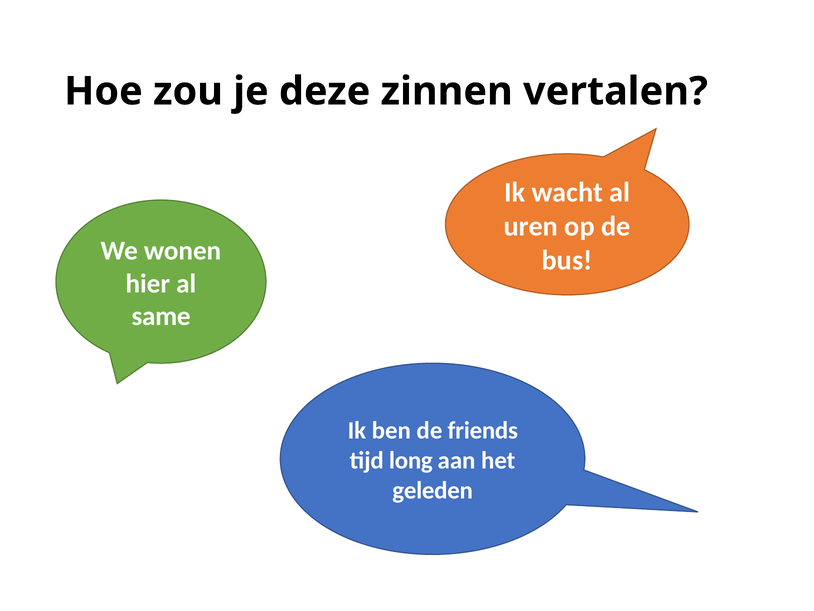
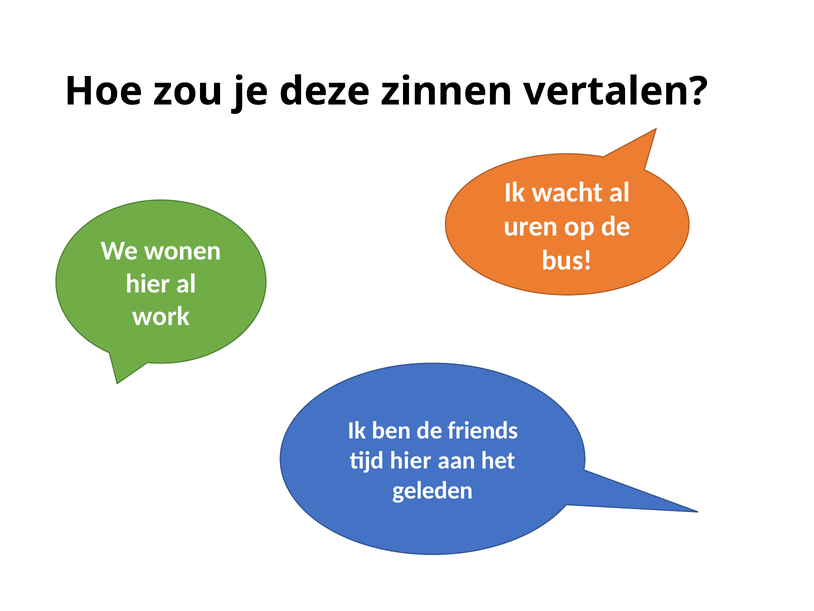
same: same -> work (161, 316)
tijd long: long -> hier (411, 460)
